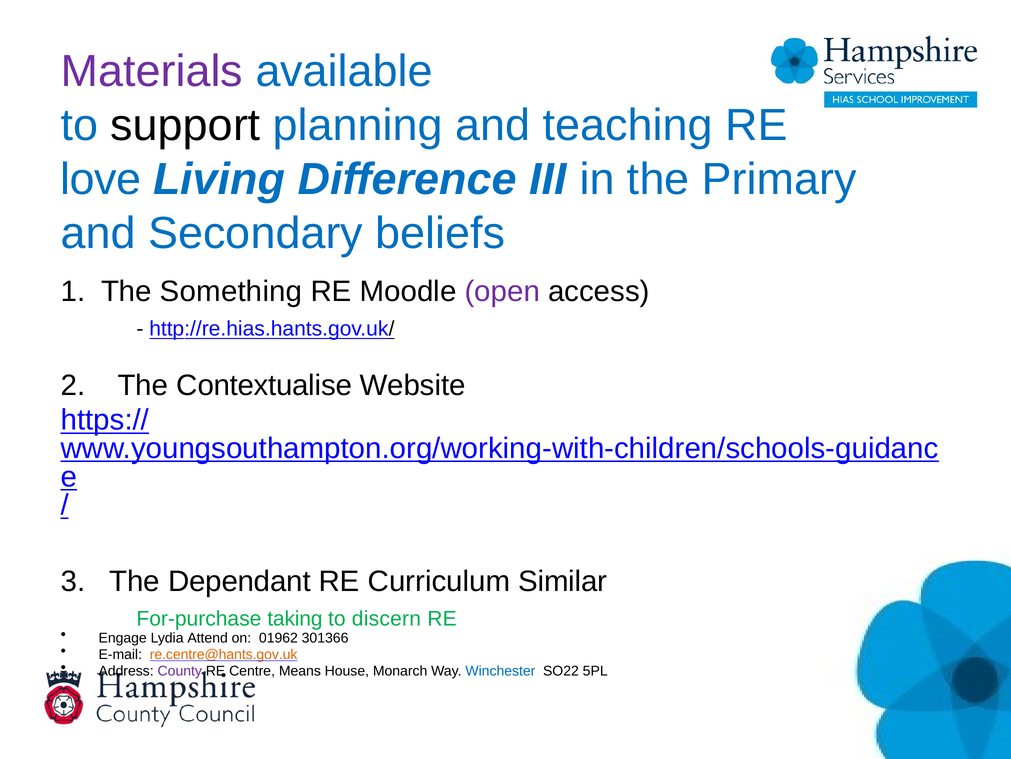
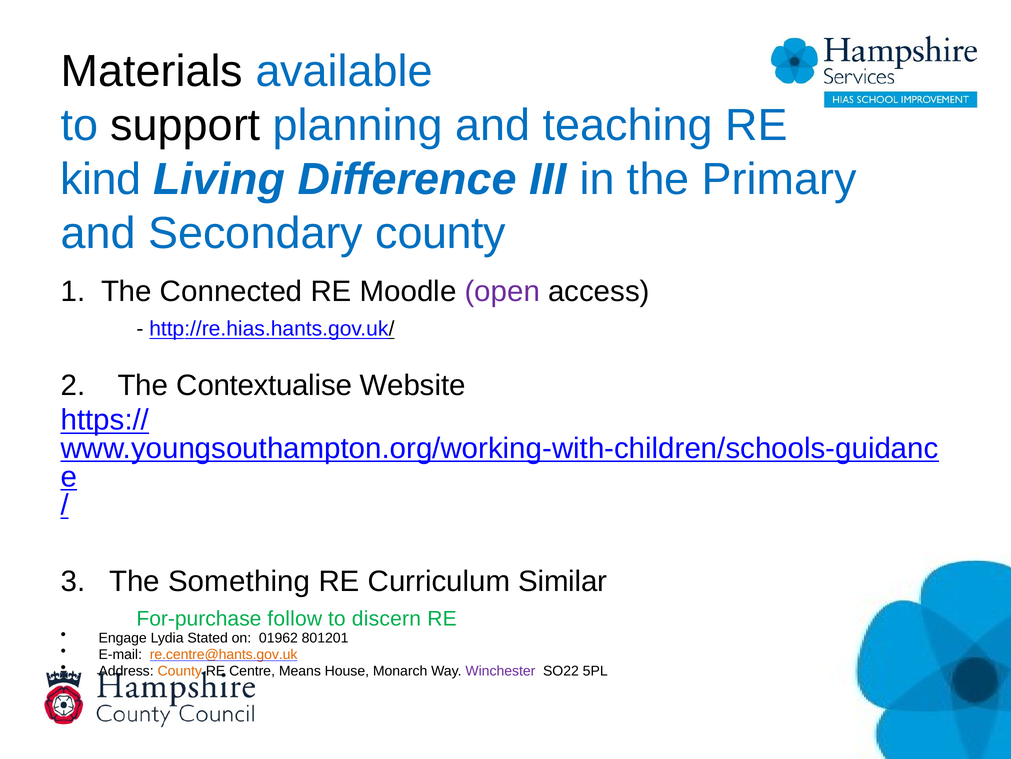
Materials colour: purple -> black (152, 71)
love: love -> kind (101, 179)
Secondary beliefs: beliefs -> county (441, 233)
Something: Something -> Connected (231, 291)
Dependant: Dependant -> Something (239, 581)
taking: taking -> follow (295, 618)
Attend: Attend -> Stated (208, 637)
301366: 301366 -> 801201 (325, 637)
County colour: purple -> orange (180, 671)
Winchester colour: blue -> purple (500, 671)
